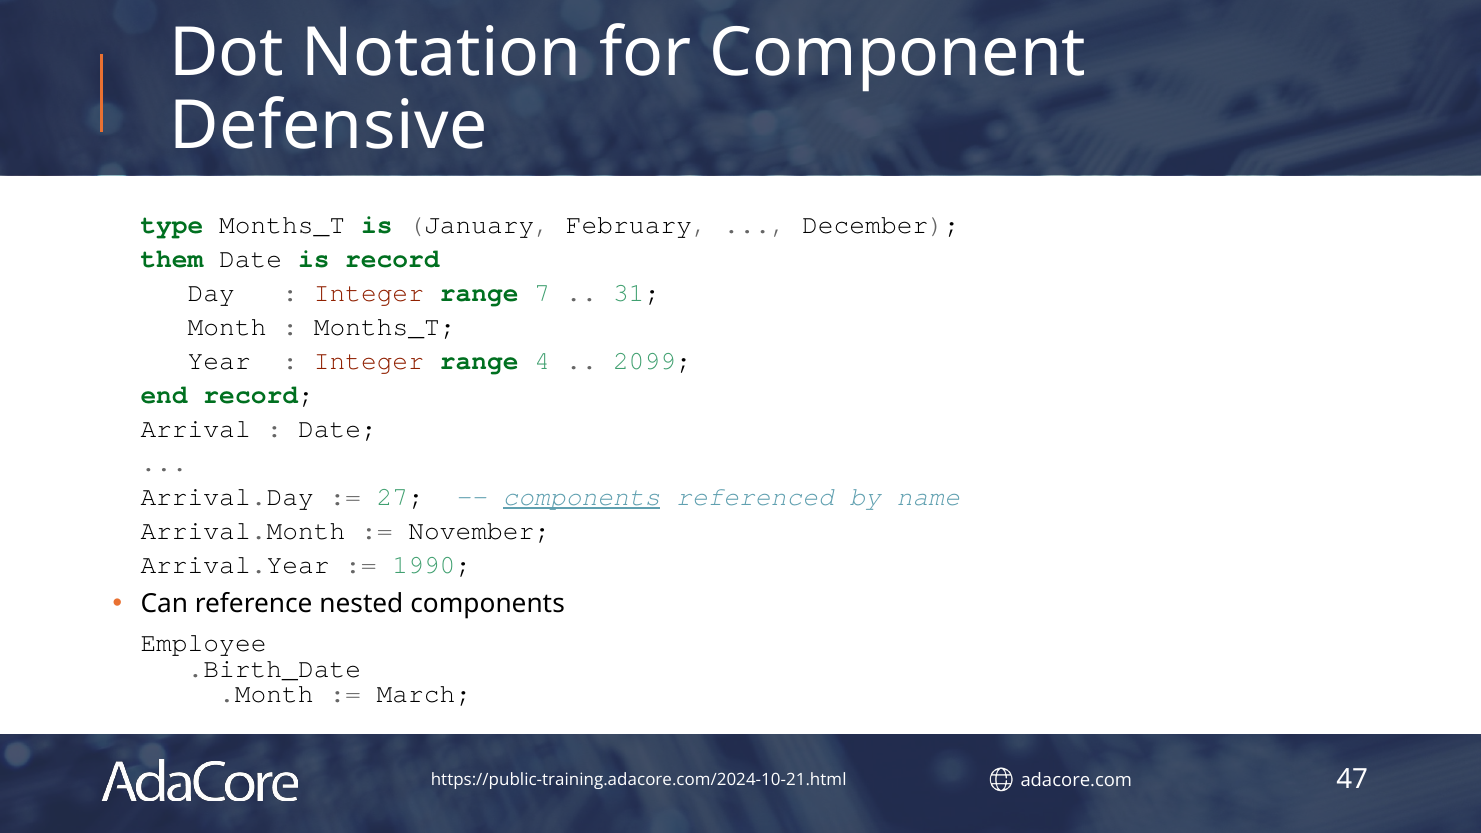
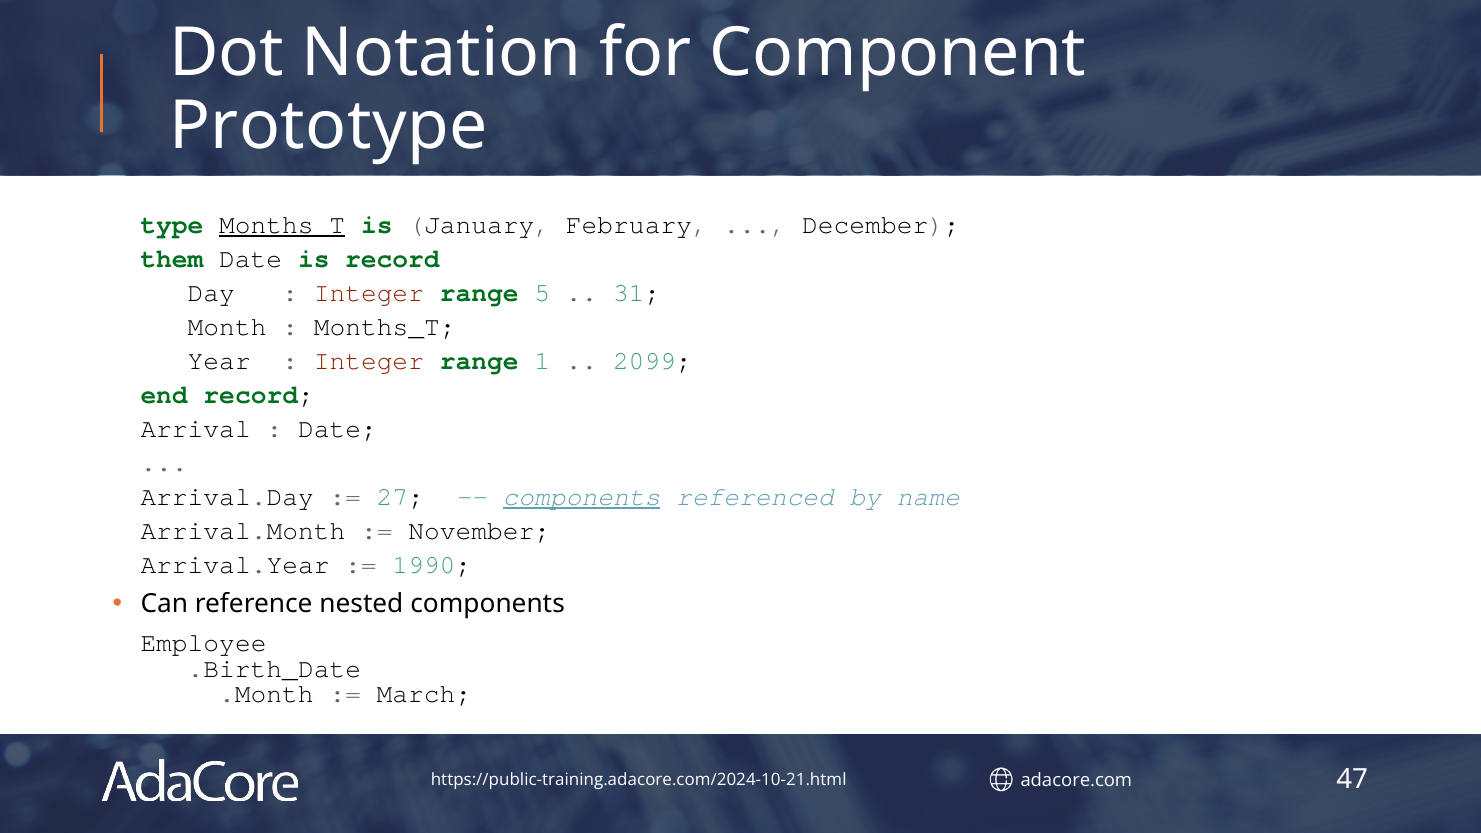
Defensive: Defensive -> Prototype (329, 126)
Months_T underline: none -> present (282, 225)
7: 7 -> 5 (542, 293)
4: 4 -> 1 (542, 361)
